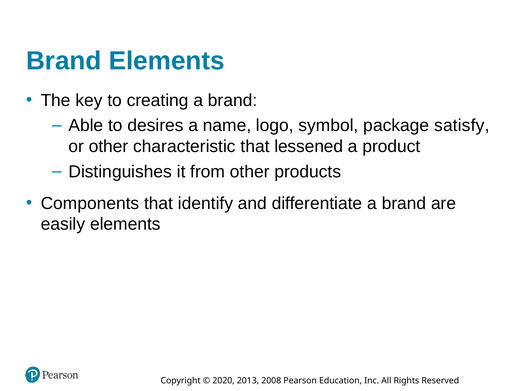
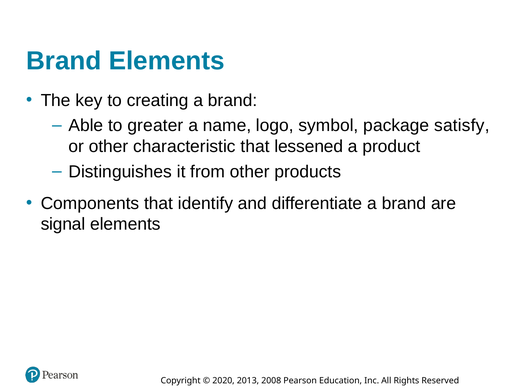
desires: desires -> greater (155, 126)
easily: easily -> signal (63, 224)
